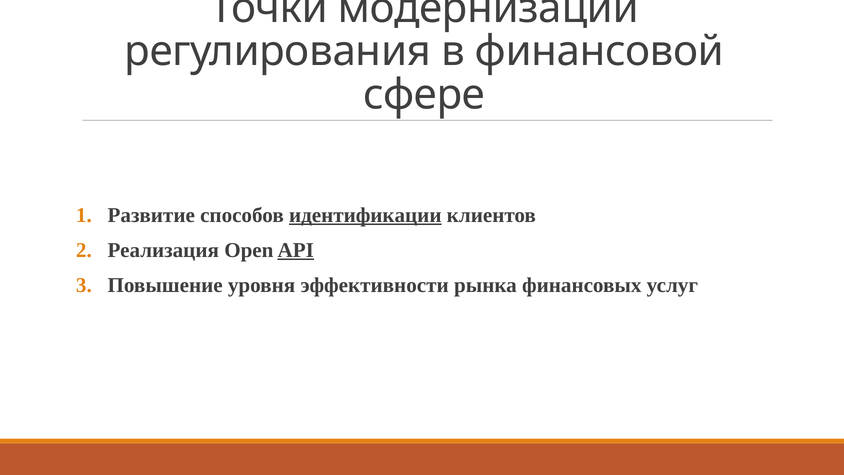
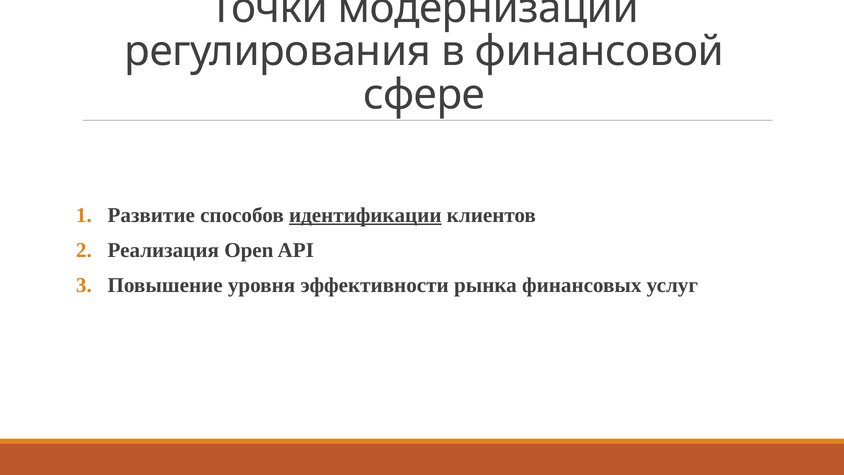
API underline: present -> none (296, 250)
